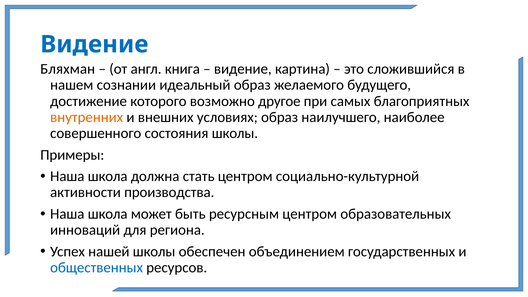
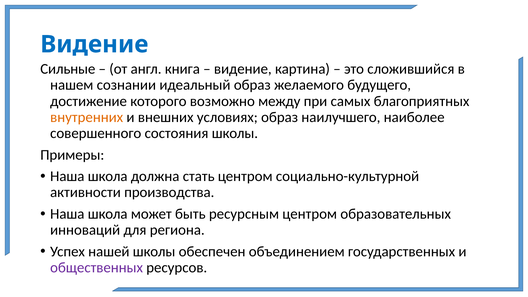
Бляхман: Бляхман -> Сильные (68, 69)
другое: другое -> между (279, 101)
общественных colour: blue -> purple (97, 268)
